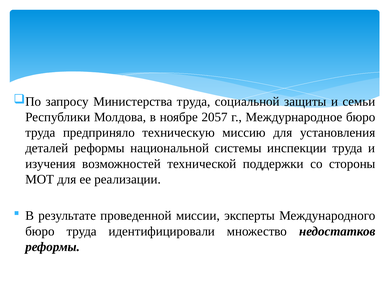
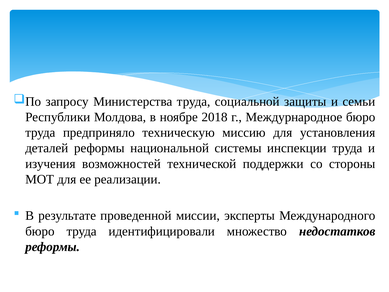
2057: 2057 -> 2018 (215, 117)
